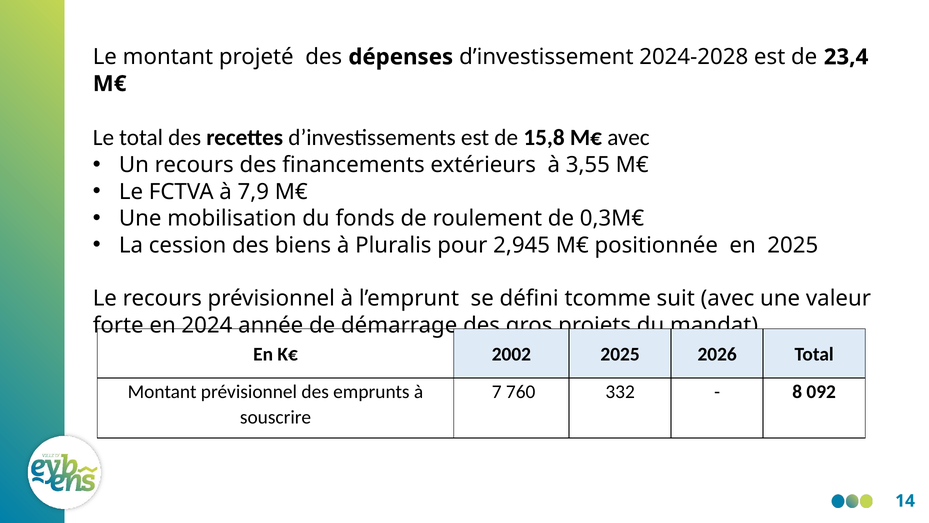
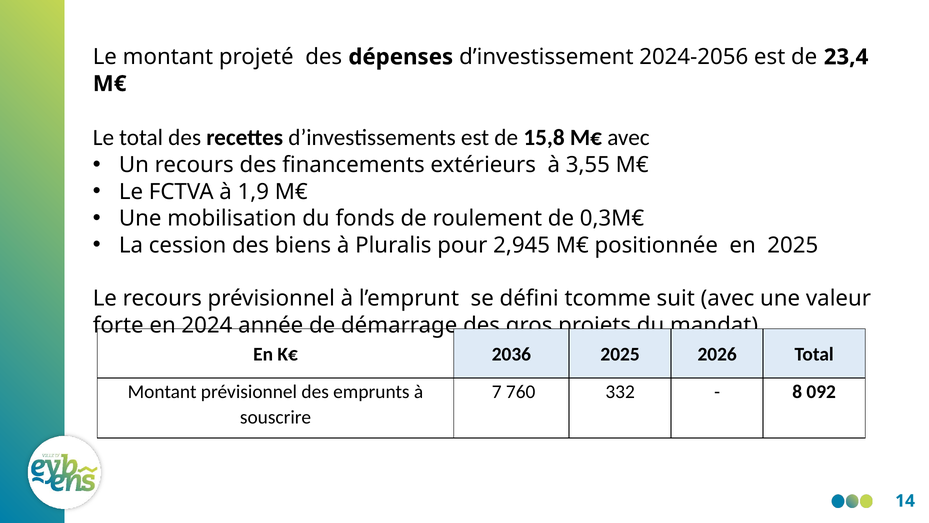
2024-2028: 2024-2028 -> 2024-2056 (694, 57)
7,9: 7,9 -> 1,9 (253, 192)
2002: 2002 -> 2036 (511, 354)
